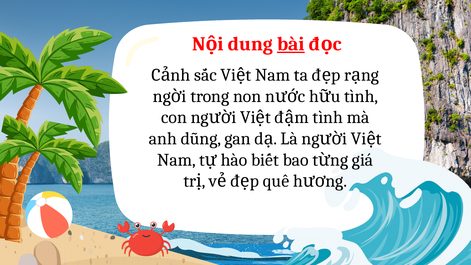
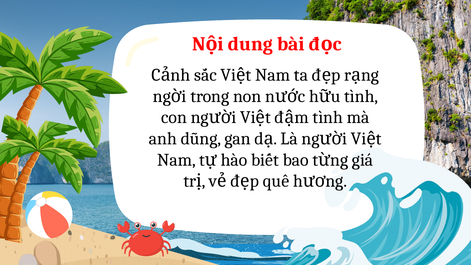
bài underline: present -> none (291, 44)
